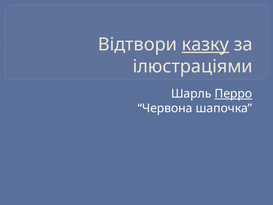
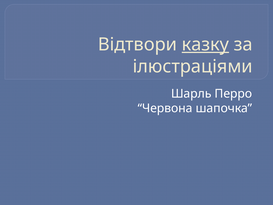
Перро underline: present -> none (233, 94)
